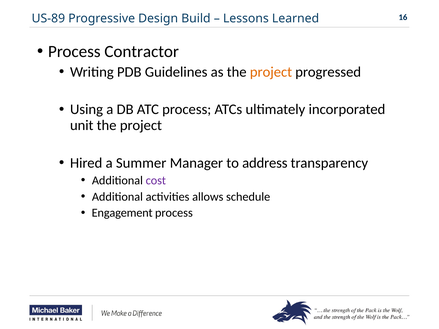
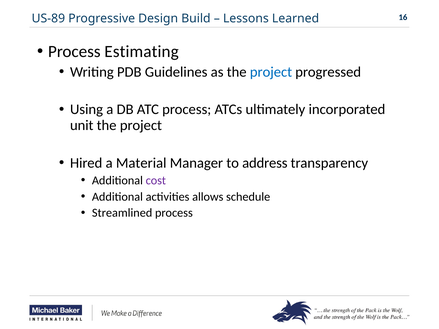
Contractor: Contractor -> Estimating (142, 52)
project colour: orange -> blue (271, 72)
Summer: Summer -> Material (141, 163)
Engagement: Engagement -> Streamlined (122, 213)
